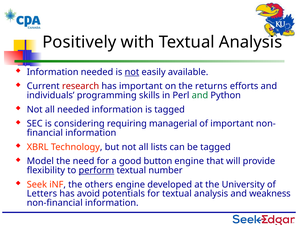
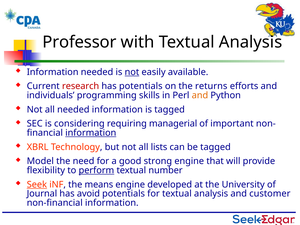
Positively: Positively -> Professor (79, 42)
has important: important -> potentials (141, 86)
and colour: green -> orange (200, 95)
information underline: none -> present (91, 133)
button: button -> strong (158, 161)
Seek underline: none -> present (37, 184)
others: others -> means (99, 184)
Letters: Letters -> Journal (42, 194)
weakness: weakness -> customer (270, 194)
